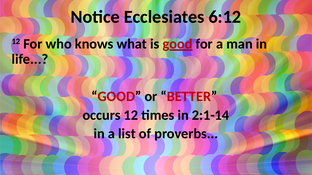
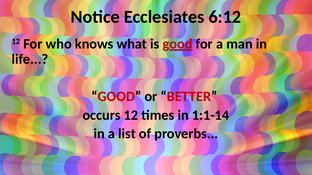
2:1-14: 2:1-14 -> 1:1-14 (211, 115)
